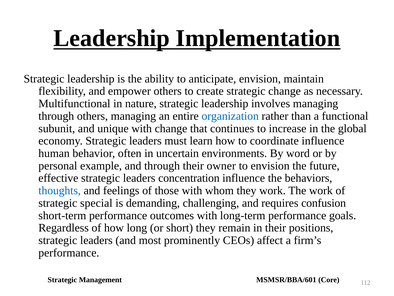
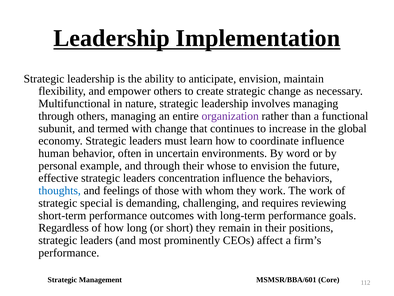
organization colour: blue -> purple (230, 116)
unique: unique -> termed (113, 128)
owner: owner -> whose (221, 165)
confusion: confusion -> reviewing (324, 203)
